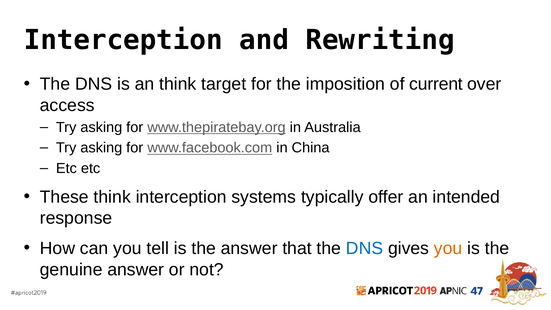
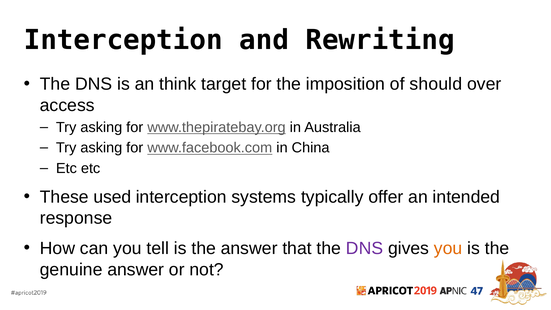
current: current -> should (436, 84)
These think: think -> used (112, 197)
DNS colour: blue -> purple (365, 248)
